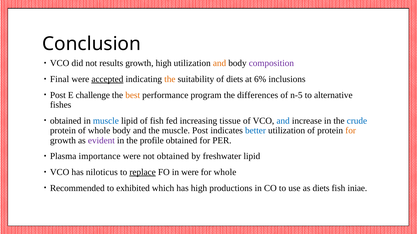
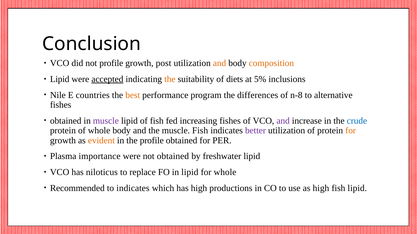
not results: results -> profile (111, 63)
growth high: high -> post (164, 63)
composition colour: purple -> orange (271, 63)
Final: Final -> Lipid (60, 79)
6%: 6% -> 5% (260, 79)
Post: Post -> Nile (58, 95)
challenge: challenge -> countries (93, 95)
n-5: n-5 -> n-8 (296, 95)
muscle colour: blue -> purple (106, 121)
increasing tissue: tissue -> fishes (230, 121)
and colour: blue -> purple (283, 121)
muscle Post: Post -> Fish (200, 131)
better colour: blue -> purple (256, 131)
evident colour: purple -> orange (101, 141)
replace underline: present -> none (143, 173)
in were: were -> lipid (190, 173)
to exhibited: exhibited -> indicates (133, 189)
as diets: diets -> high (321, 189)
fish iniae: iniae -> lipid (357, 189)
